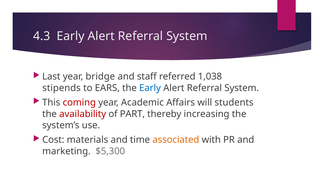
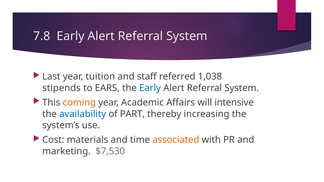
4.3: 4.3 -> 7.8 (42, 36)
bridge: bridge -> tuition (100, 77)
coming colour: red -> orange (79, 103)
students: students -> intensive (234, 103)
availability colour: red -> blue (83, 114)
$5,300: $5,300 -> $7,530 (110, 151)
